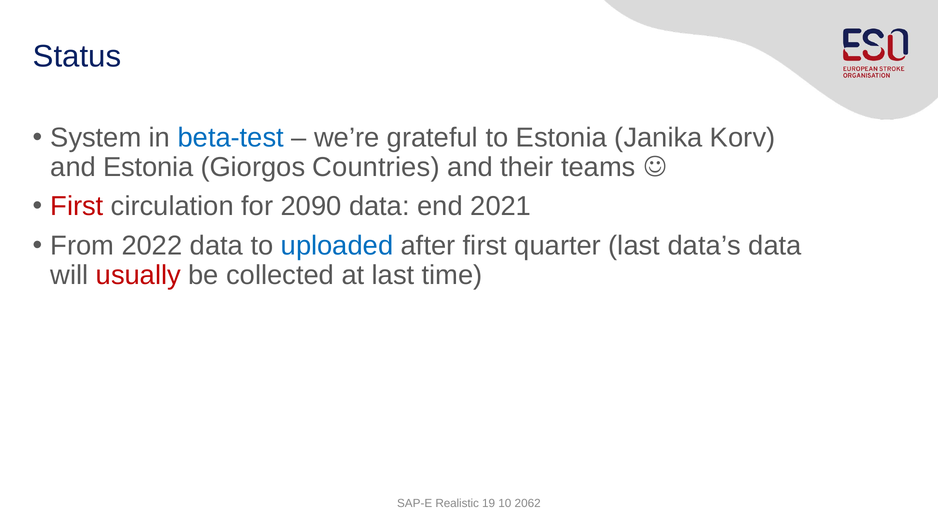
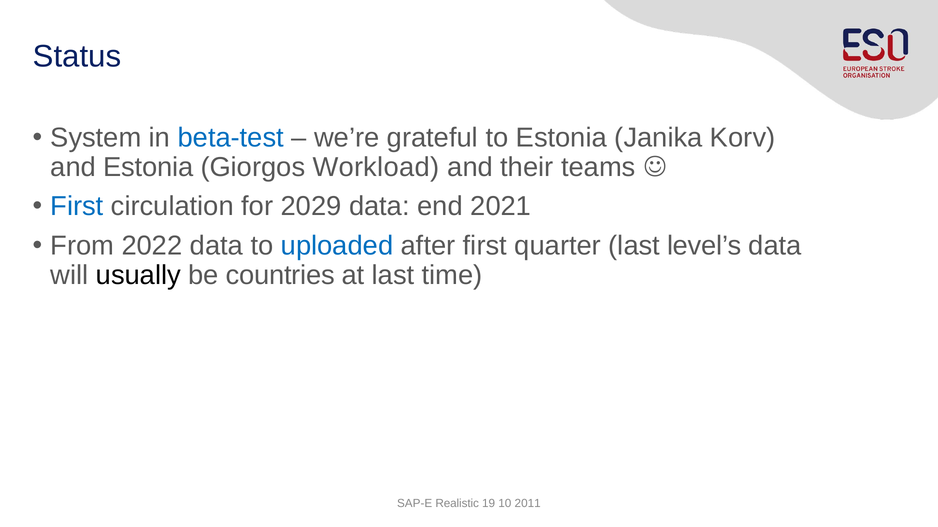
Countries: Countries -> Workload (376, 167)
First colour: red -> blue (77, 207)
2090: 2090 -> 2029 (311, 207)
data’s: data’s -> level’s (704, 246)
usually colour: red -> black (138, 276)
collected: collected -> countries (280, 276)
2062: 2062 -> 2011 (528, 504)
